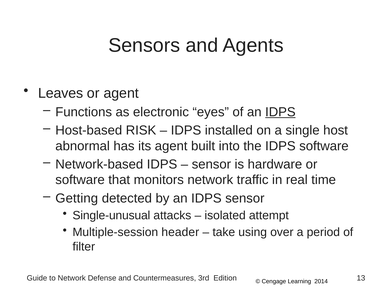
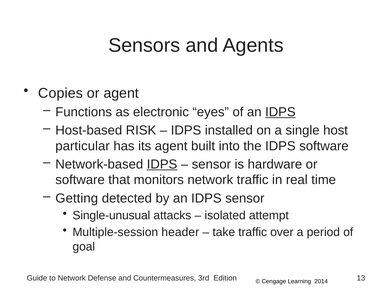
Leaves: Leaves -> Copies (61, 93)
abnormal: abnormal -> particular (83, 146)
IDPS underline: none -> present (162, 164)
take using: using -> traffic (253, 232)
filter: filter -> goal (84, 247)
